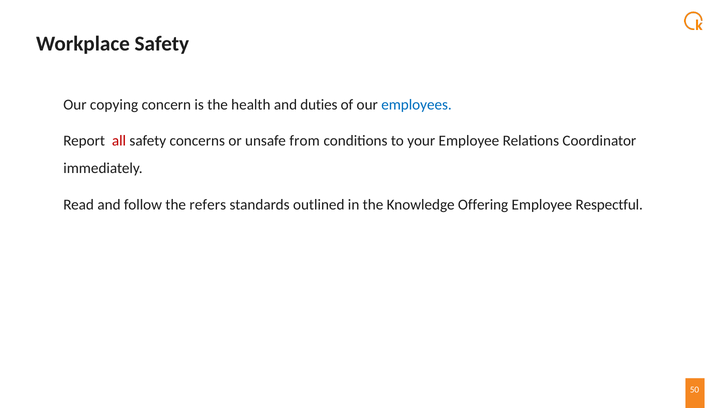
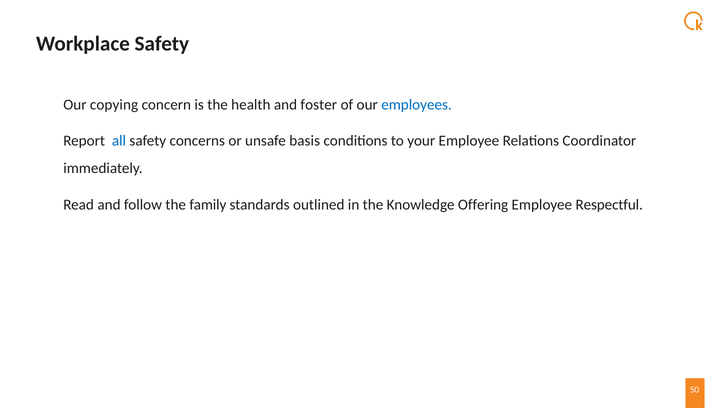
duties: duties -> foster (319, 105)
all colour: red -> blue (119, 141)
from: from -> basis (305, 141)
refers: refers -> family (208, 205)
